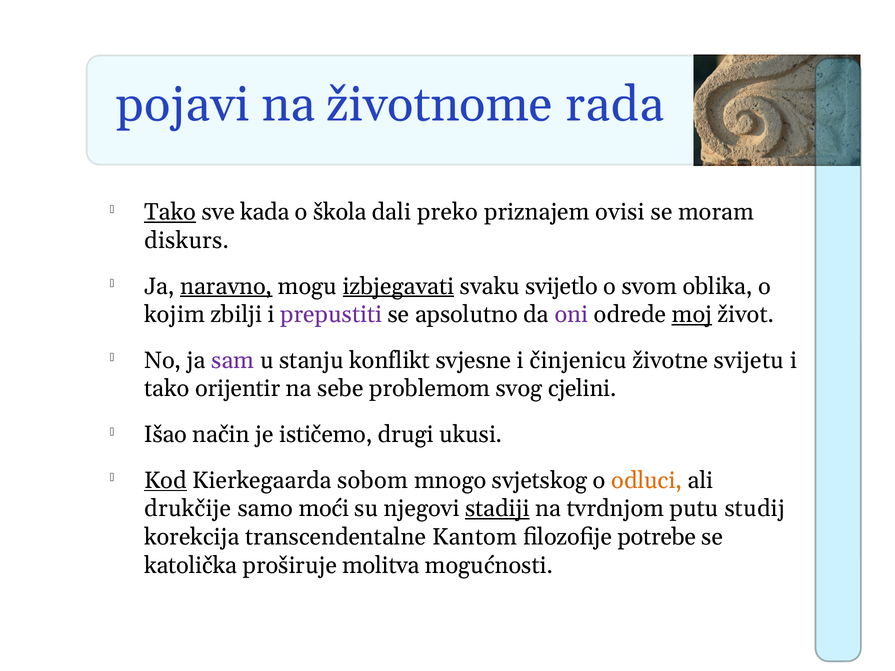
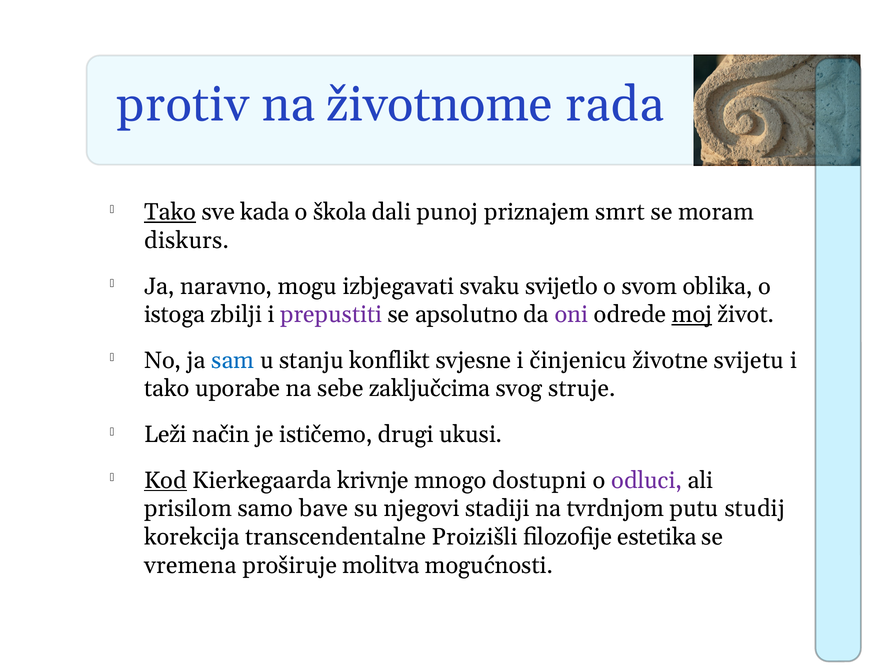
pojavi: pojavi -> protiv (183, 105)
preko: preko -> punoj (447, 212)
ovisi: ovisi -> smrt (620, 212)
naravno underline: present -> none (226, 286)
izbjegavati underline: present -> none (398, 286)
kojim: kojim -> istoga (175, 315)
sam colour: purple -> blue (233, 361)
orijentir: orijentir -> uporabe (238, 389)
problemom: problemom -> zaključcima (430, 389)
cjelini: cjelini -> struje (582, 389)
Išao: Išao -> Leži (165, 435)
sobom: sobom -> krivnje (373, 481)
svjetskog: svjetskog -> dostupni (540, 481)
odluci colour: orange -> purple (647, 481)
drukčije: drukčije -> prisilom (188, 509)
moći: moći -> bave (324, 509)
stadiji underline: present -> none (497, 509)
Kantom: Kantom -> Proizišli (475, 537)
potrebe: potrebe -> estetika (657, 537)
katolička: katolička -> vremena (190, 566)
